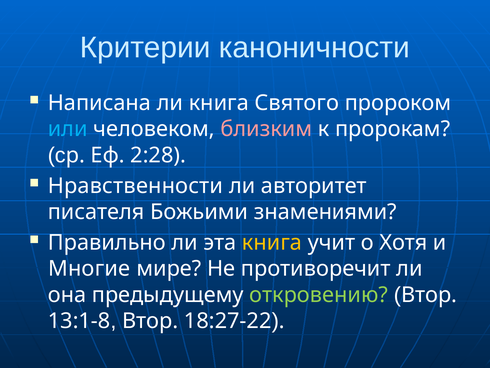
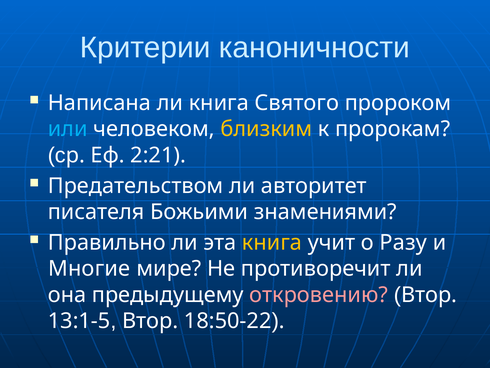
близким colour: pink -> yellow (266, 129)
2:28: 2:28 -> 2:21 (158, 155)
Нравственности: Нравственности -> Предательством (136, 186)
Хотя: Хотя -> Разу (403, 242)
откровению colour: light green -> pink (319, 294)
13:1-8: 13:1-8 -> 13:1-5 (79, 321)
18:27-22: 18:27-22 -> 18:50-22 (228, 321)
